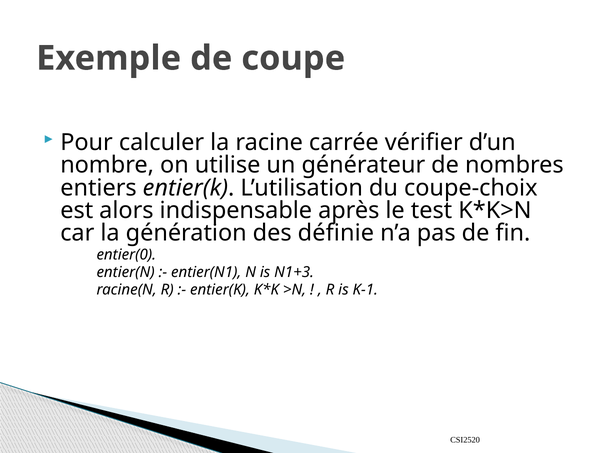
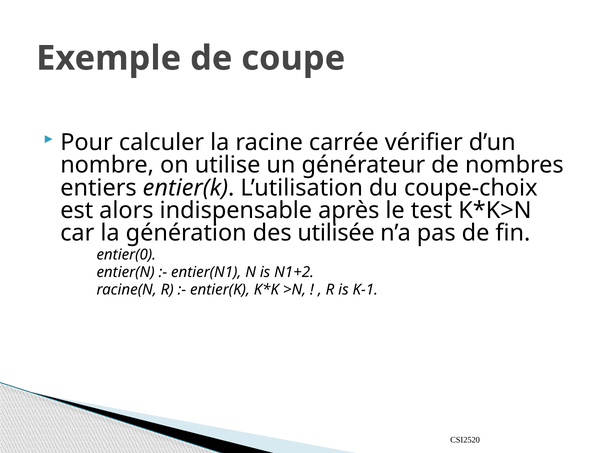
définie: définie -> utilisée (336, 233)
N1+3: N1+3 -> N1+2 (294, 272)
